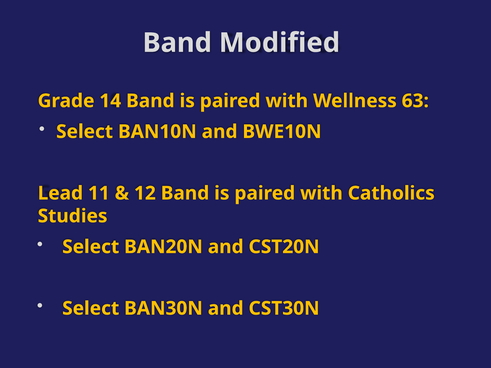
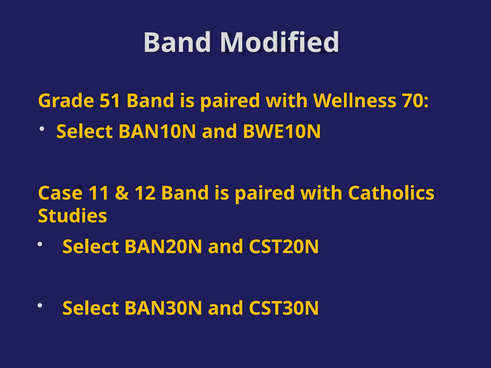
14: 14 -> 51 (110, 101)
63: 63 -> 70 (415, 101)
Lead: Lead -> Case (60, 193)
